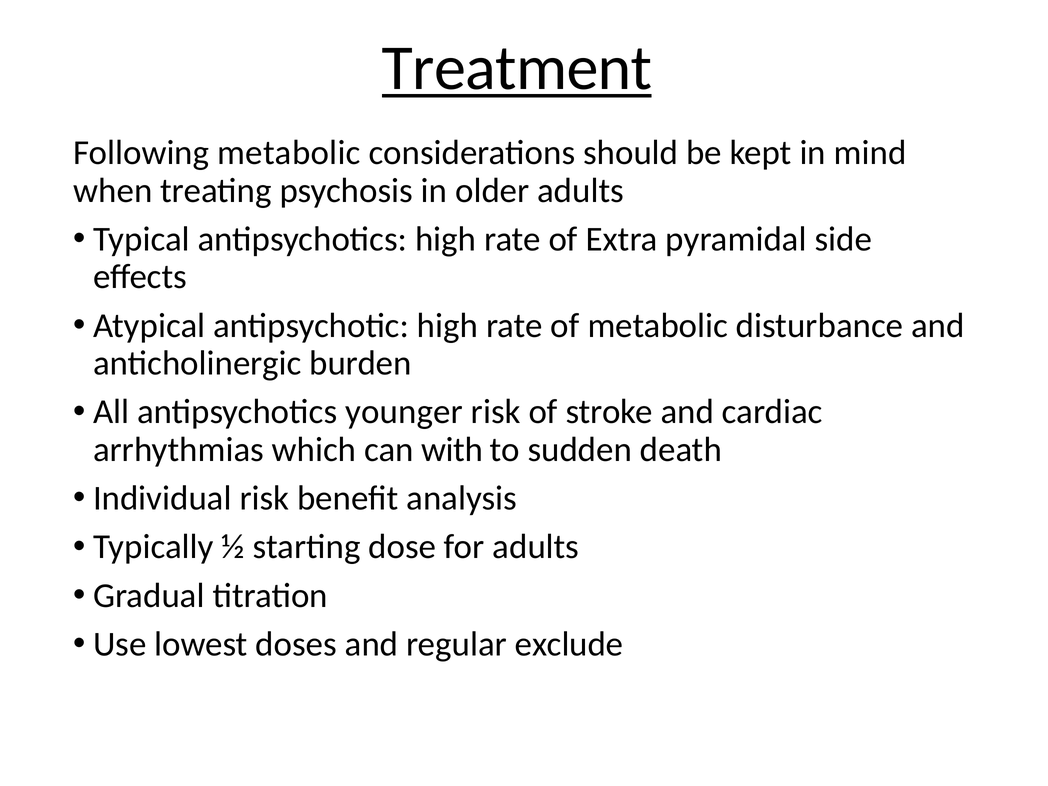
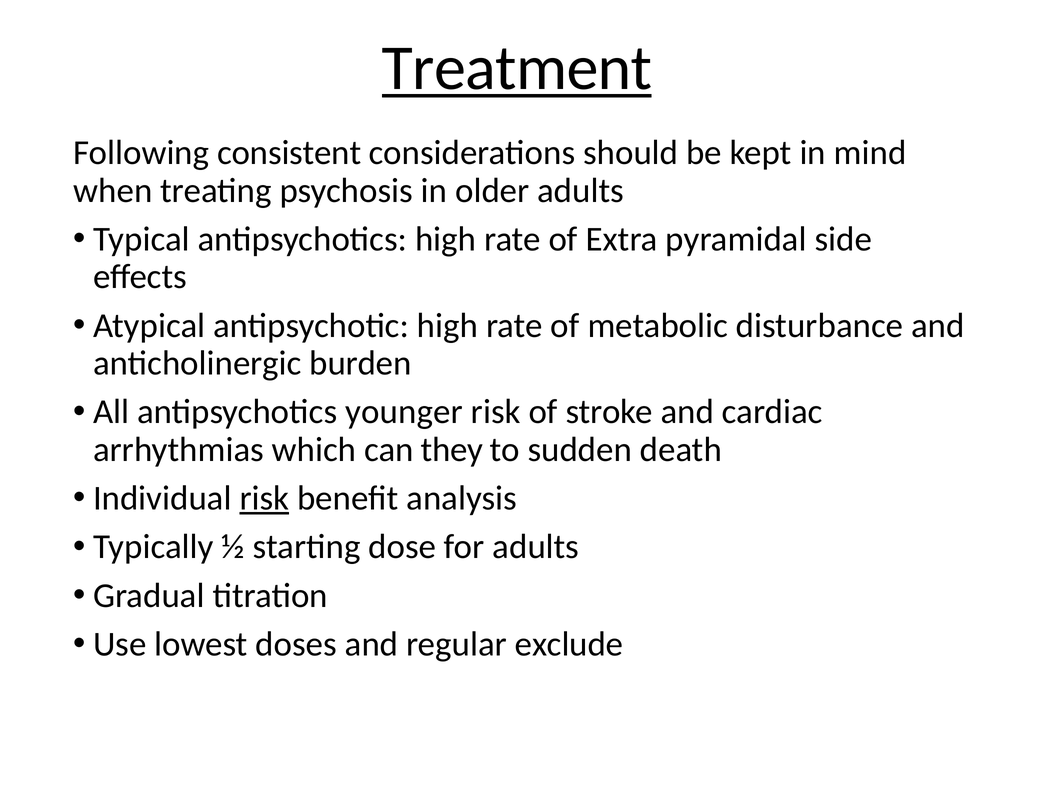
Following metabolic: metabolic -> consistent (289, 153)
with: with -> they (452, 450)
risk underline: none -> present (264, 498)
